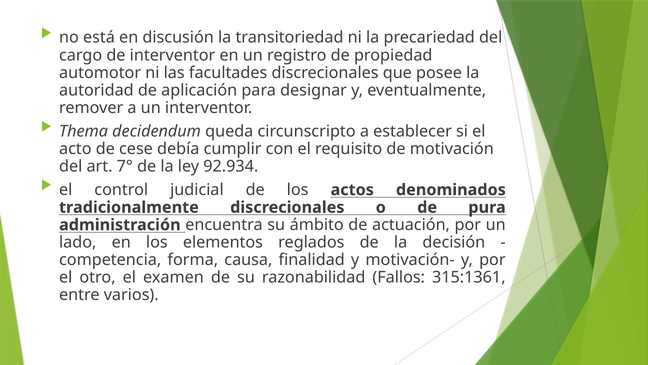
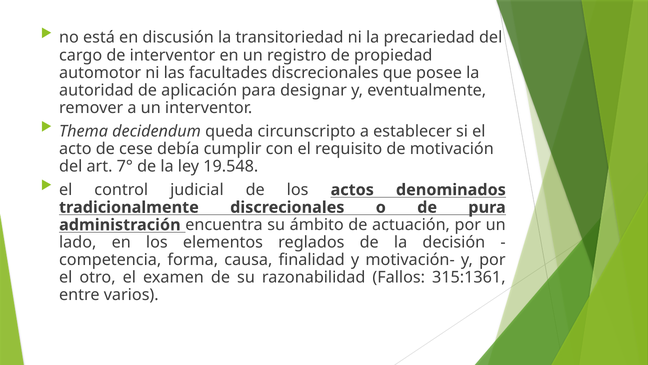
92.934: 92.934 -> 19.548 (231, 166)
